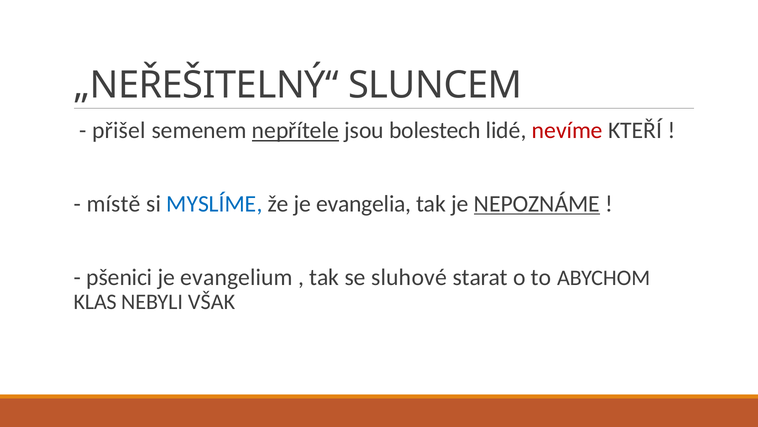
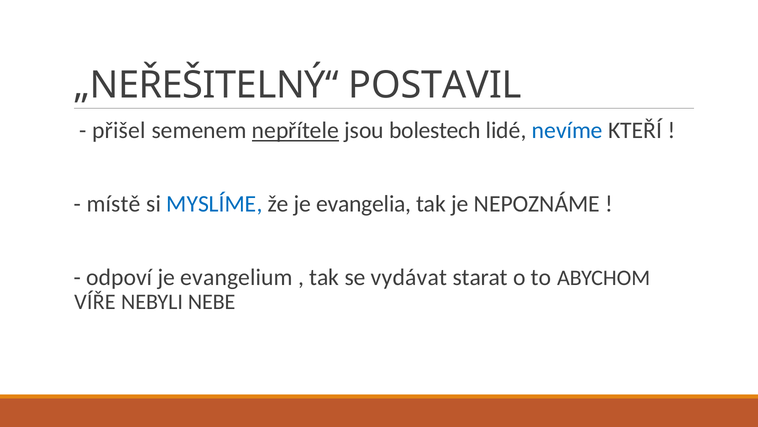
SLUNCEM: SLUNCEM -> POSTAVIL (435, 85)
nevíme colour: red -> blue (567, 130)
NEPOZNÁME underline: present -> none (537, 204)
pšenici: pšenici -> odpoví (119, 277)
sluhové: sluhové -> vydávat (409, 277)
KLAS: KLAS -> VÍŘE (95, 302)
VŠAK: VŠAK -> NEBE (212, 302)
